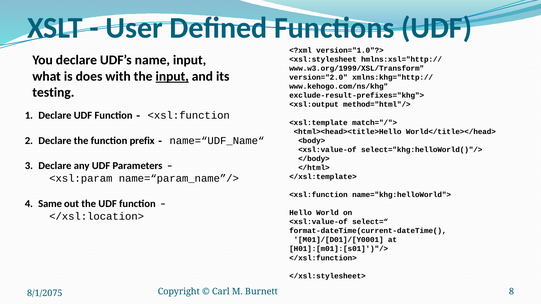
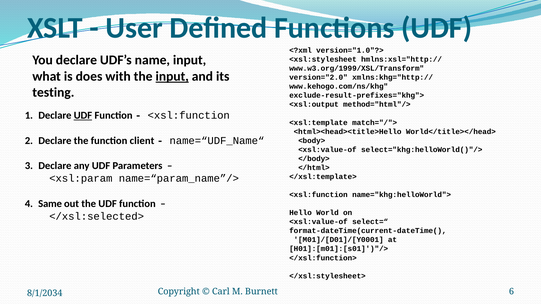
UDF underline: none -> present (83, 115)
prefix: prefix -> client (142, 141)
</xsl:location>: </xsl:location> -> </xsl:selected> (97, 217)
8: 8 -> 6 (512, 292)
8/1/2075: 8/1/2075 -> 8/1/2034 (45, 293)
